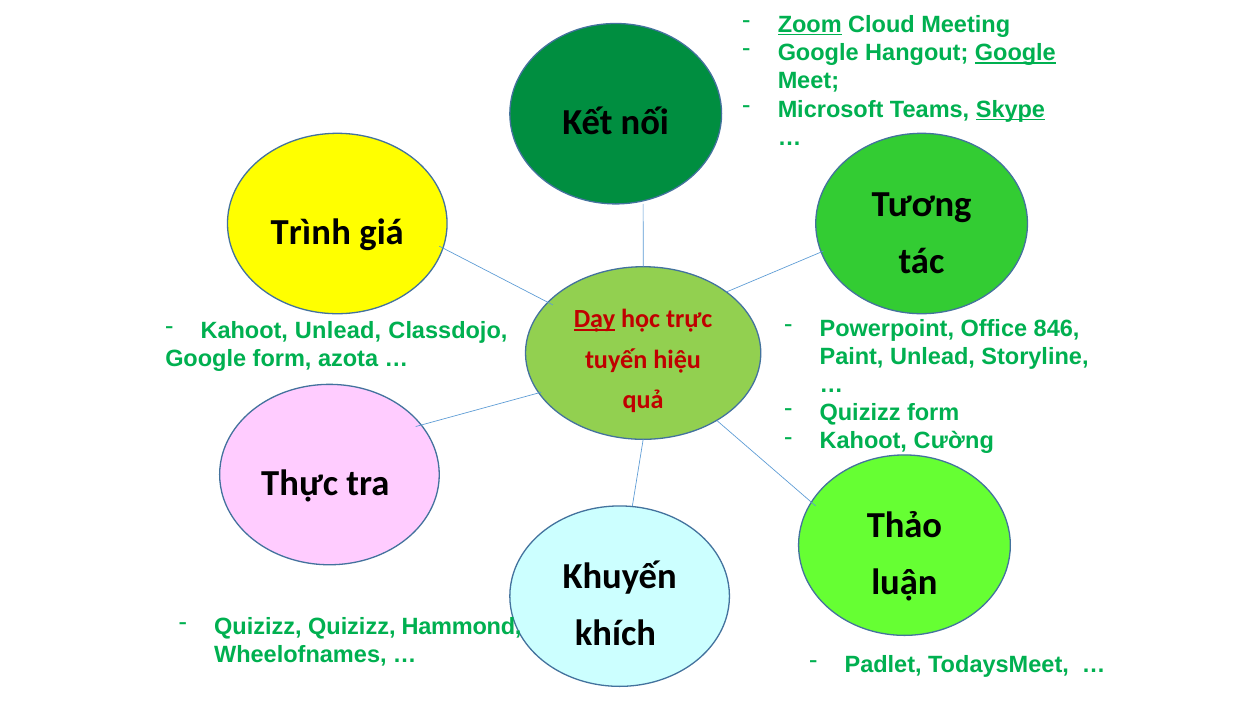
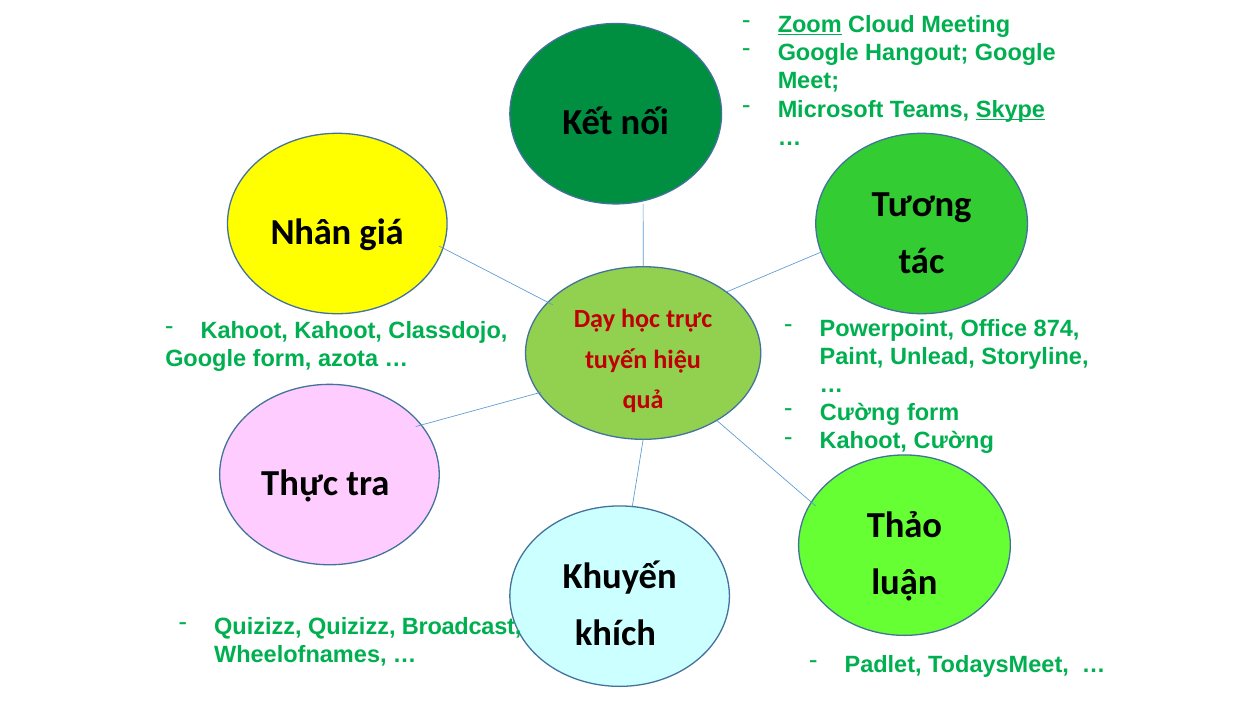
Google underline: present -> none (1015, 53)
Trình: Trình -> Nhân (311, 233)
Dạy underline: present -> none (595, 319)
846: 846 -> 874 (1057, 328)
Kahoot Unlead: Unlead -> Kahoot (338, 331)
Quizizz: Quizizz -> Cường (860, 413)
Hammond: Hammond -> Broadcast (462, 627)
